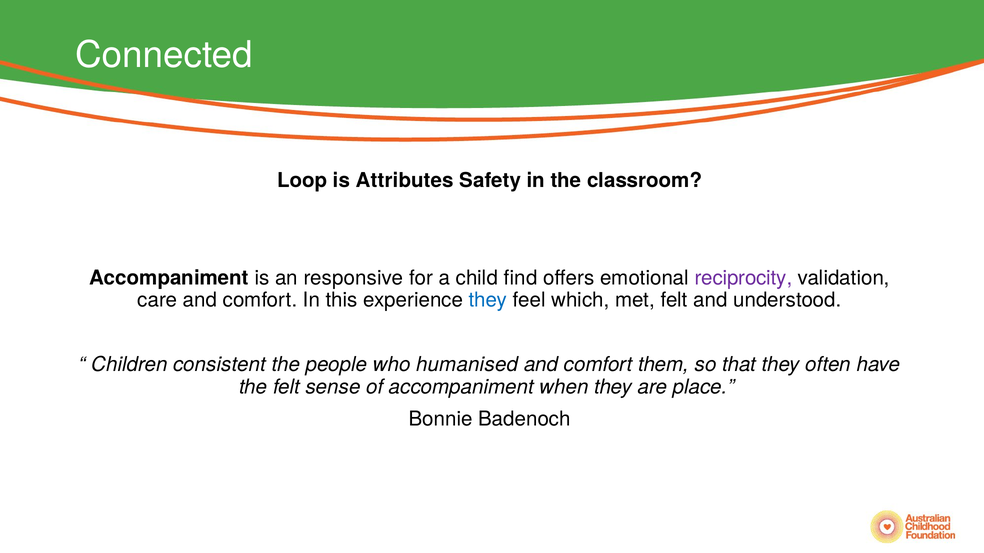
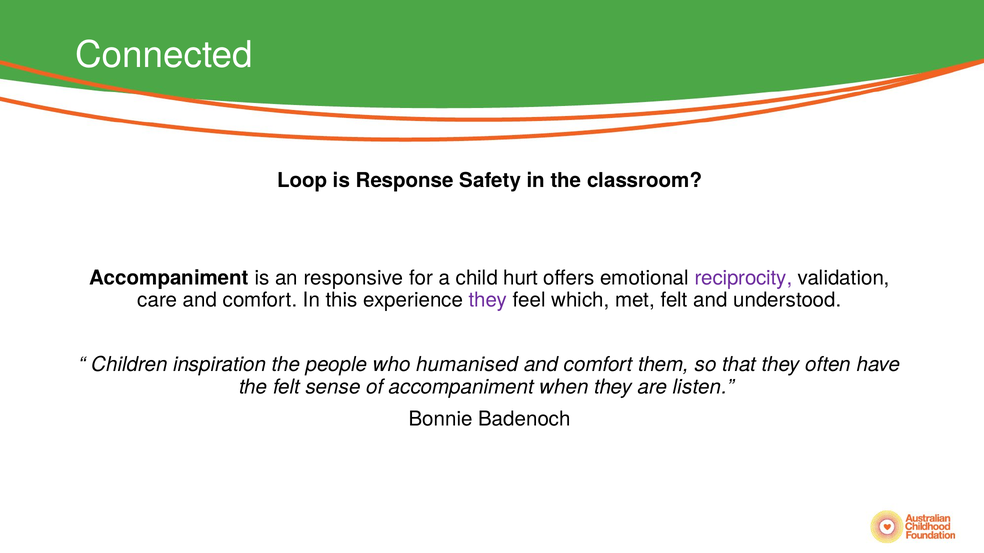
Attributes: Attributes -> Response (405, 181)
find: find -> hurt (521, 278)
they colour: blue -> purple (488, 300)
consistent: consistent -> inspiration (220, 365)
place: place -> listen (703, 387)
